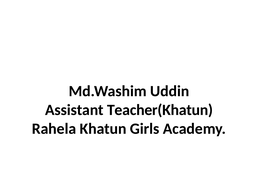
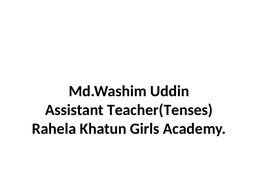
Teacher(Khatun: Teacher(Khatun -> Teacher(Tenses (160, 110)
